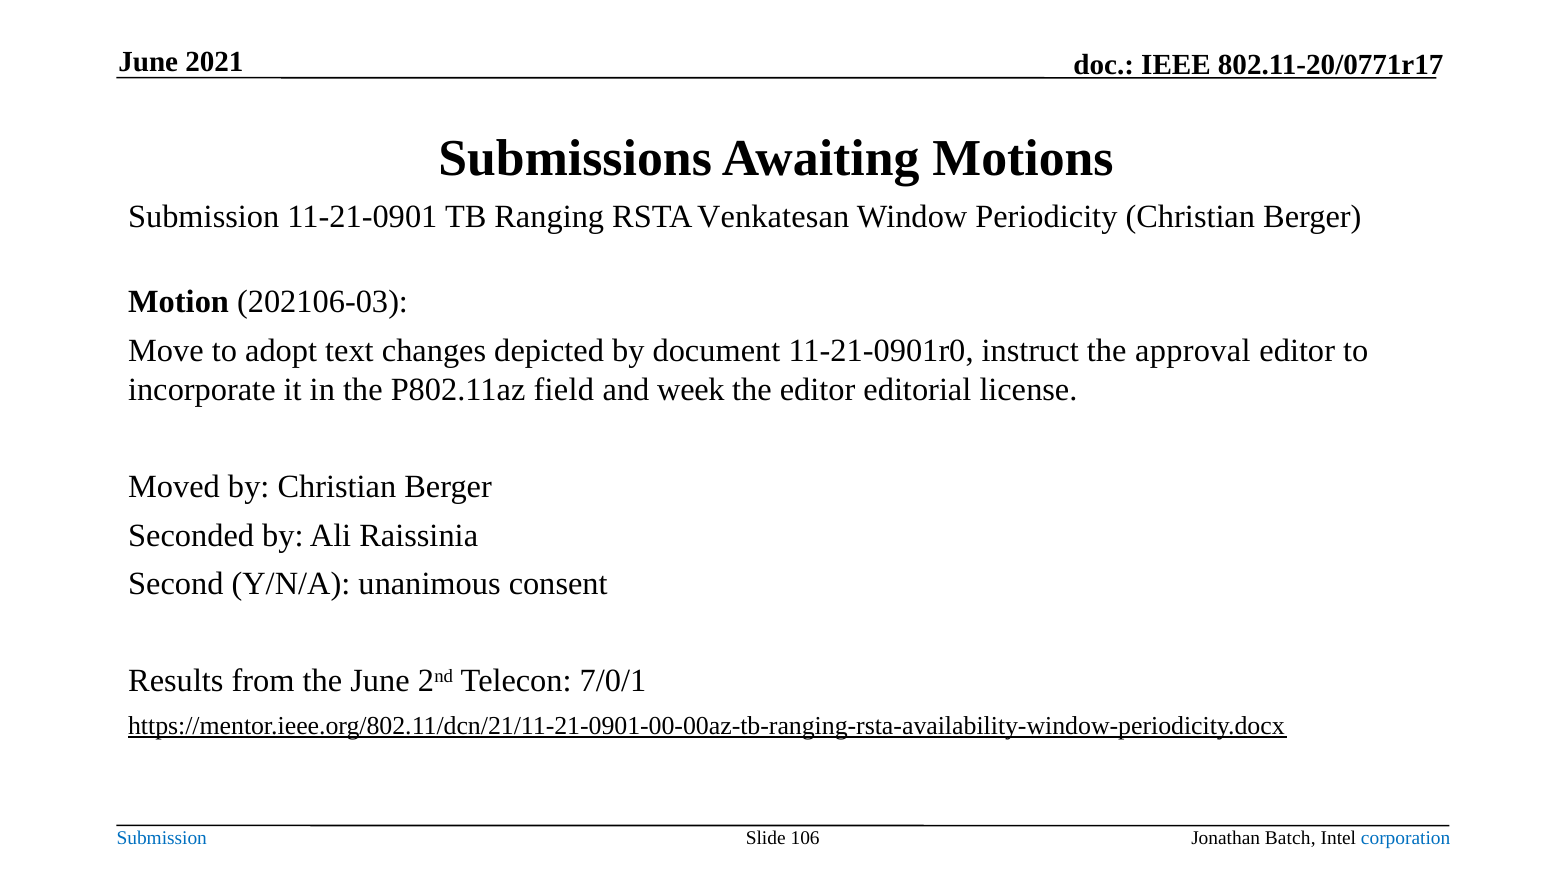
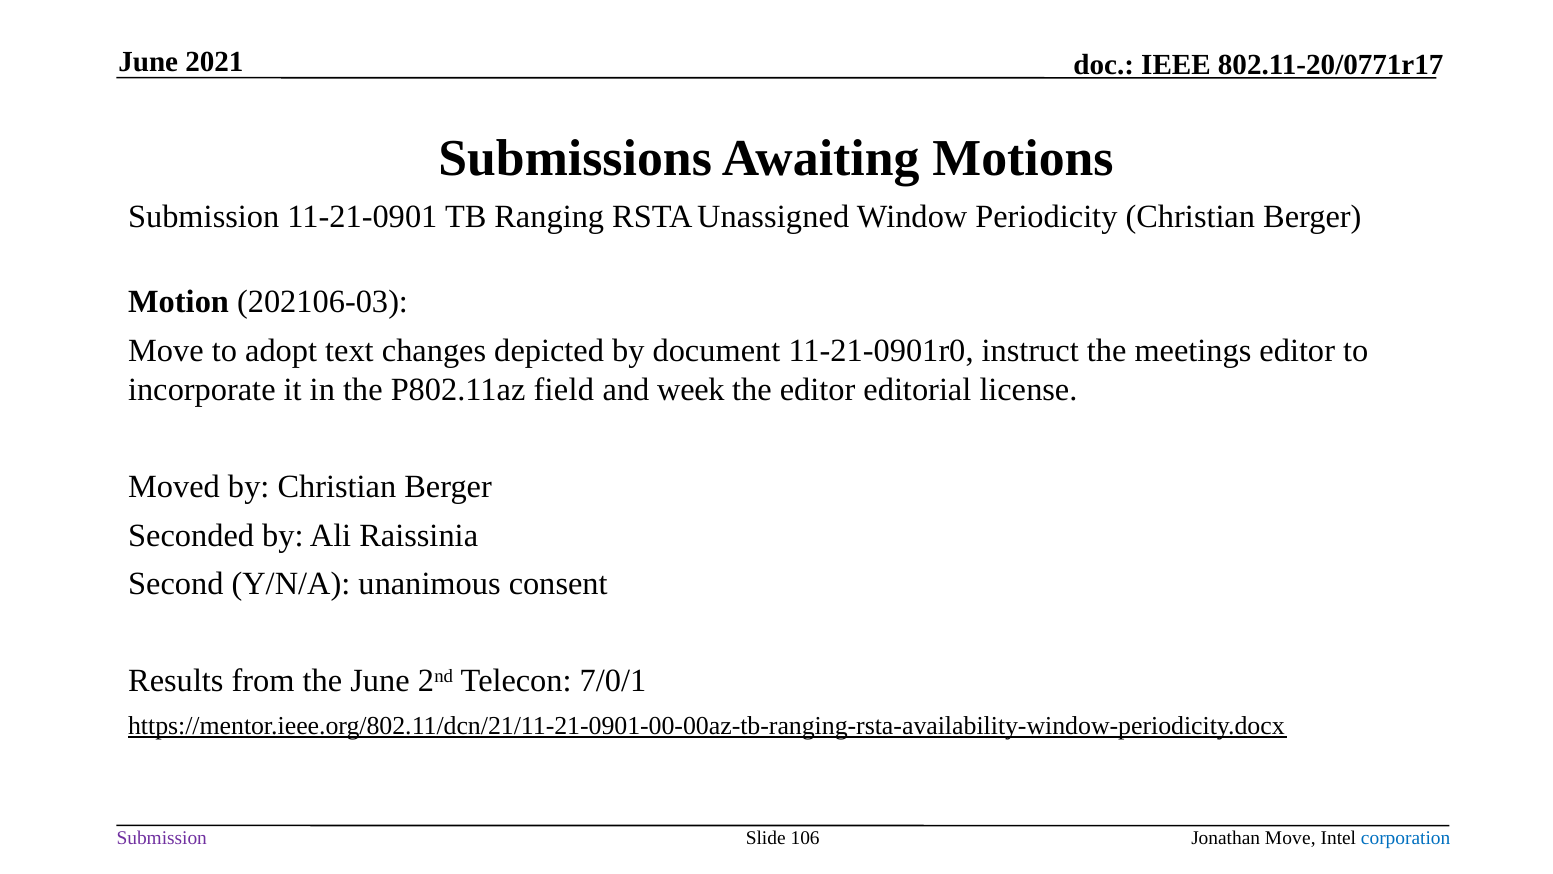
Venkatesan: Venkatesan -> Unassigned (773, 217)
approval: approval -> meetings (1193, 351)
Submission colour: blue -> purple (162, 838)
Jonathan Batch: Batch -> Move (1290, 838)
